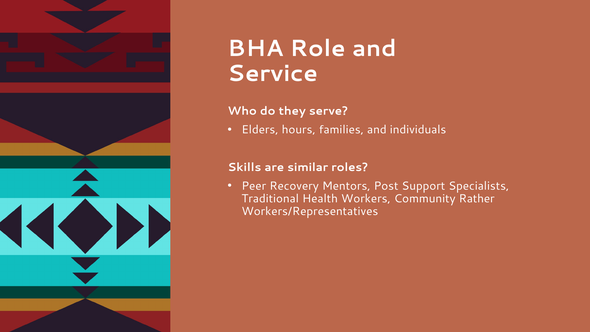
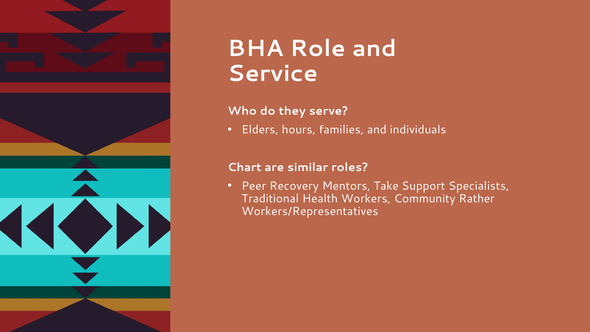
Skills: Skills -> Chart (245, 167)
Post: Post -> Take (386, 186)
